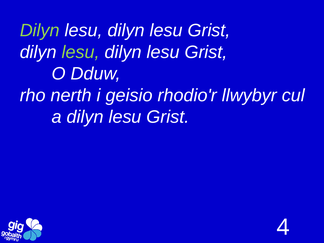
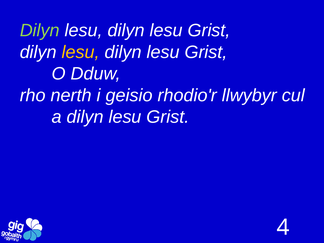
lesu colour: light green -> yellow (81, 52)
